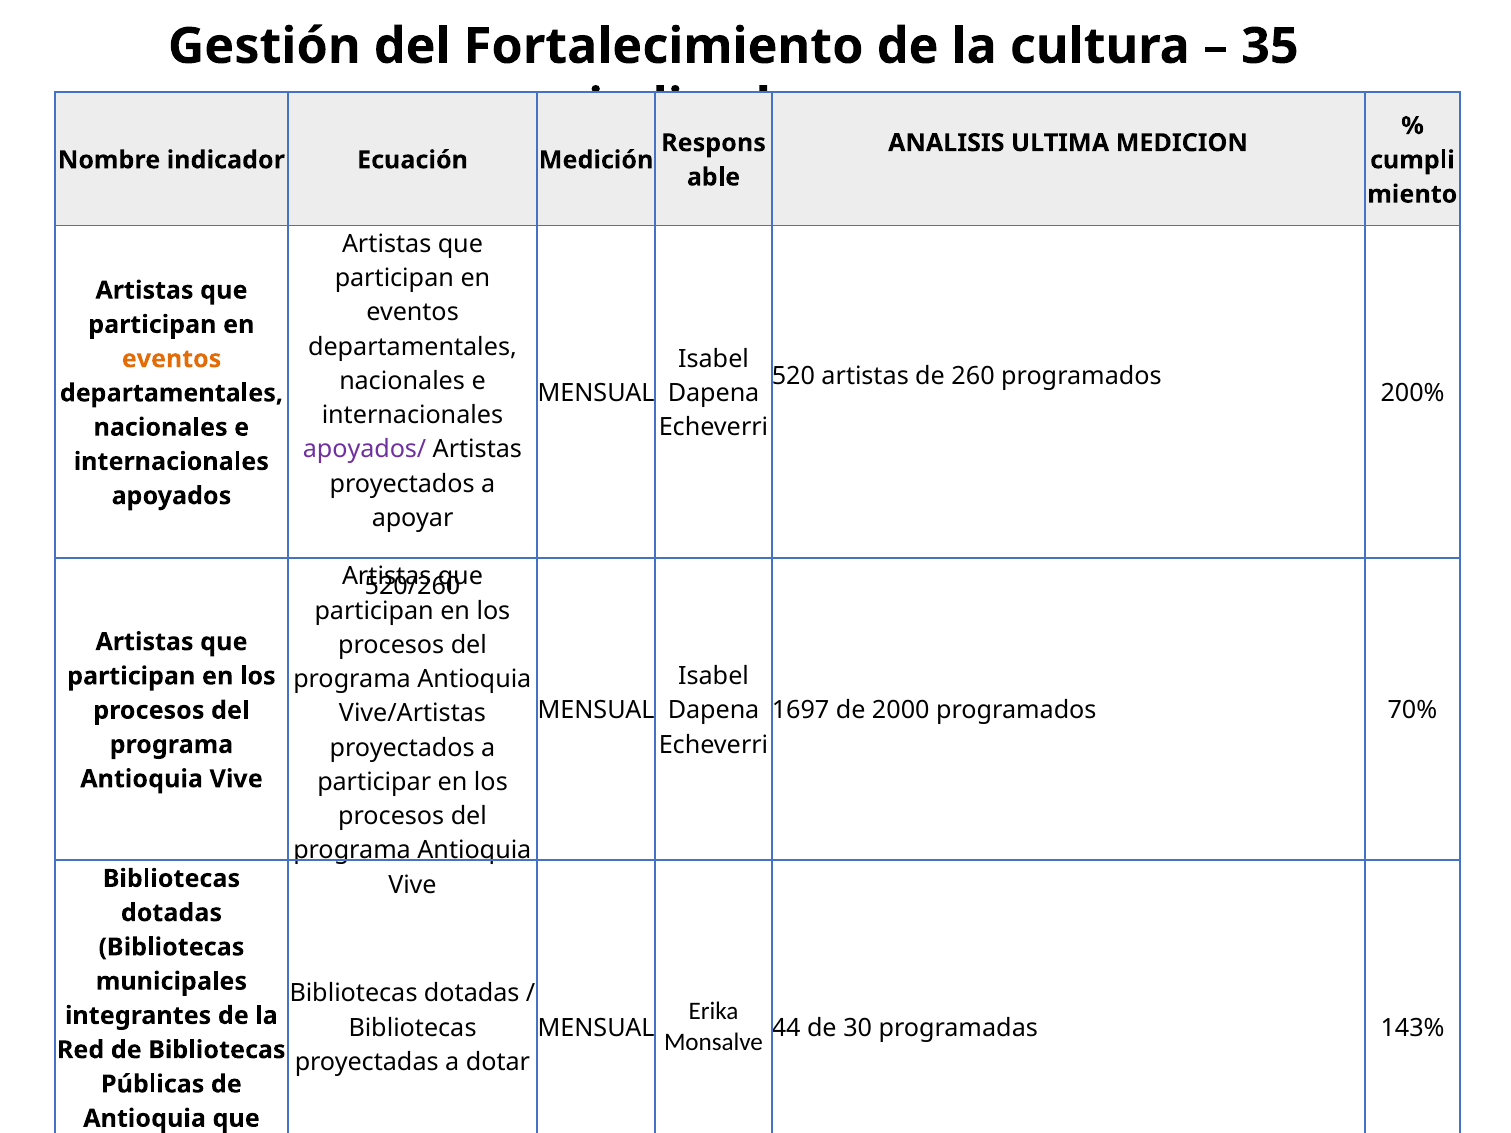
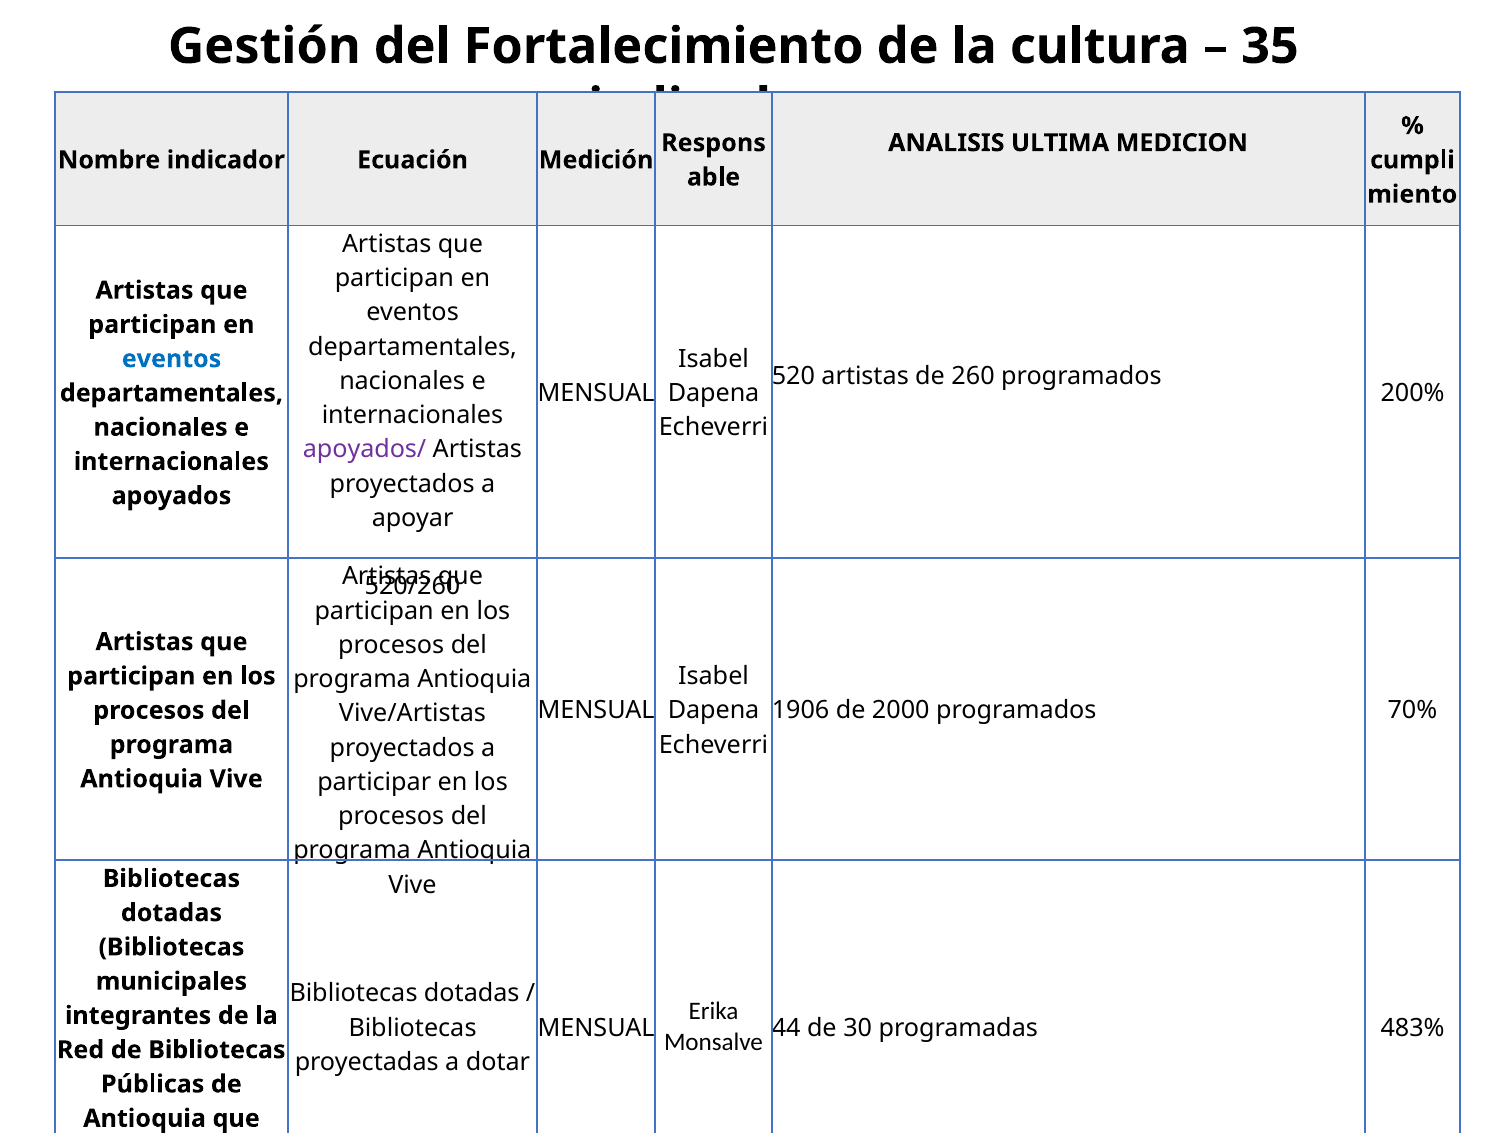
eventos colour: orange -> blue (172, 359)
1697: 1697 -> 1906 (801, 711)
143%: 143% -> 483% (1413, 1028)
